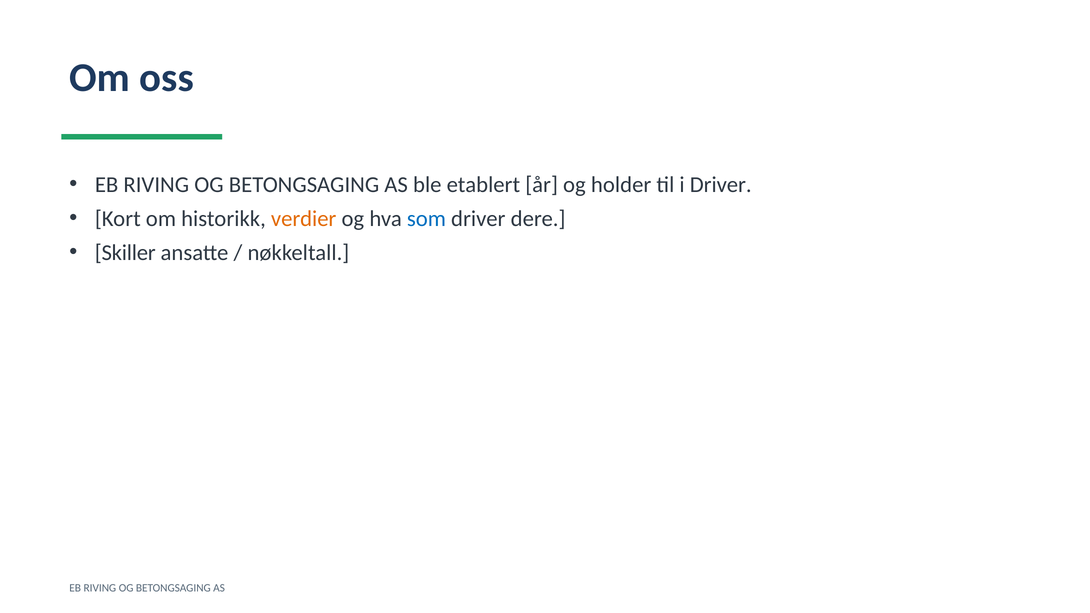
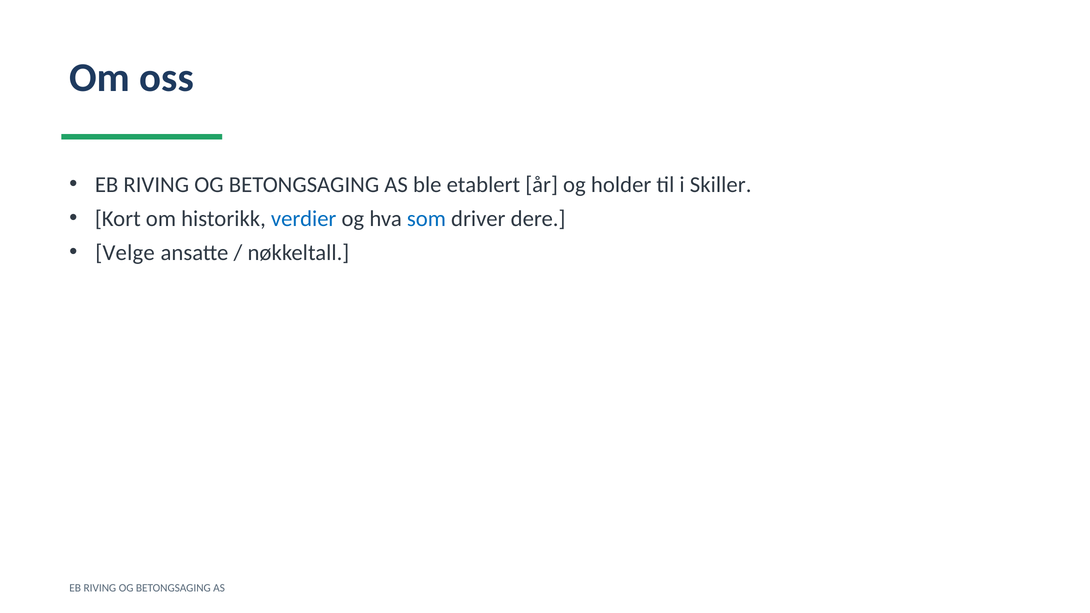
i Driver: Driver -> Skiller (721, 185)
verdier colour: orange -> blue (304, 219)
Skiller: Skiller -> Velge (125, 253)
